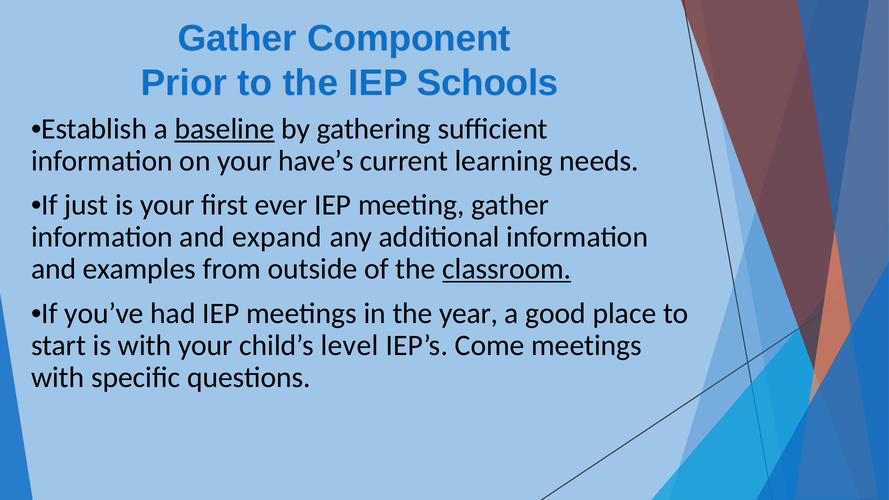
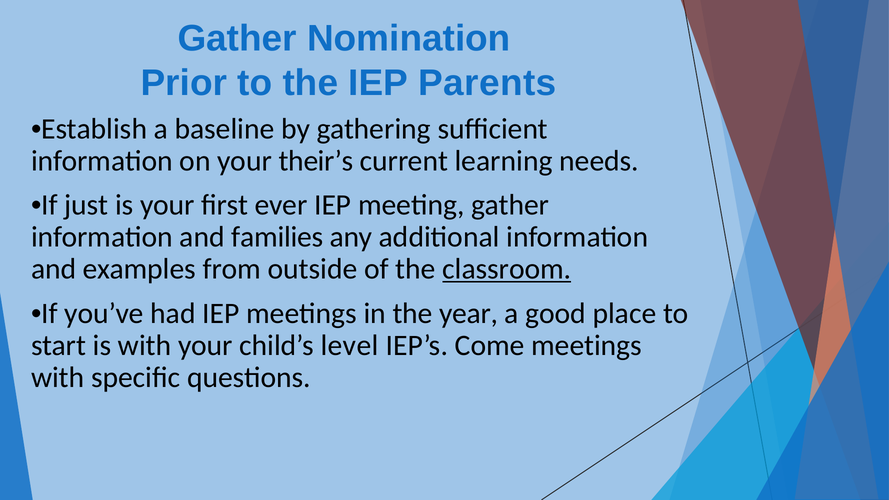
Component: Component -> Nomination (409, 38)
Schools: Schools -> Parents (487, 83)
baseline underline: present -> none (225, 129)
have’s: have’s -> their’s (316, 161)
expand: expand -> families (277, 237)
